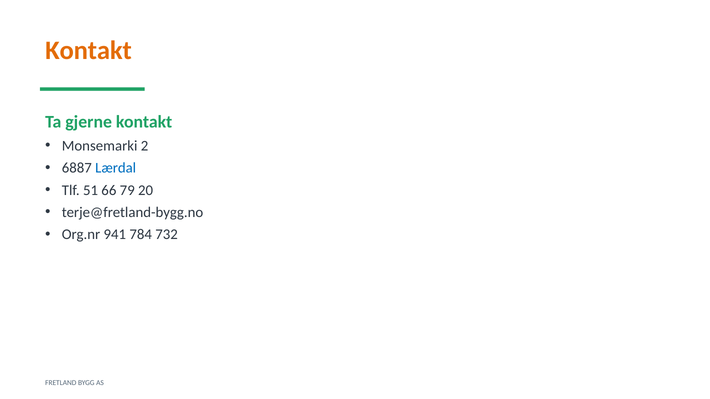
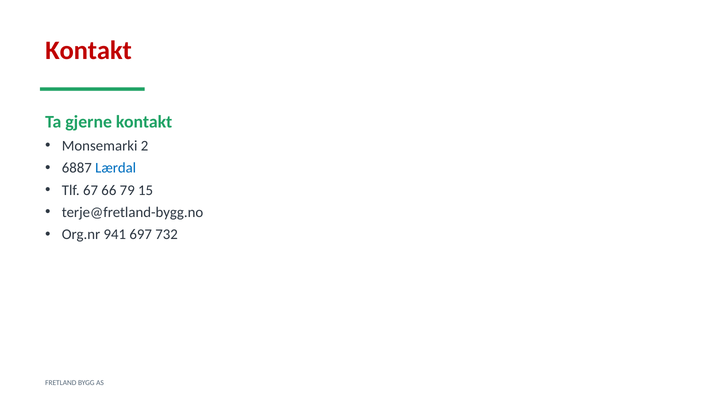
Kontakt colour: orange -> red (88, 51)
51: 51 -> 67 (91, 190)
20: 20 -> 15 (146, 190)
784: 784 -> 697 (141, 235)
